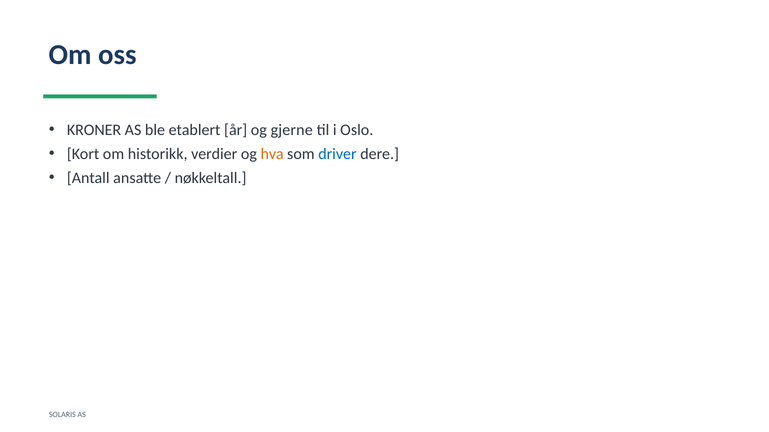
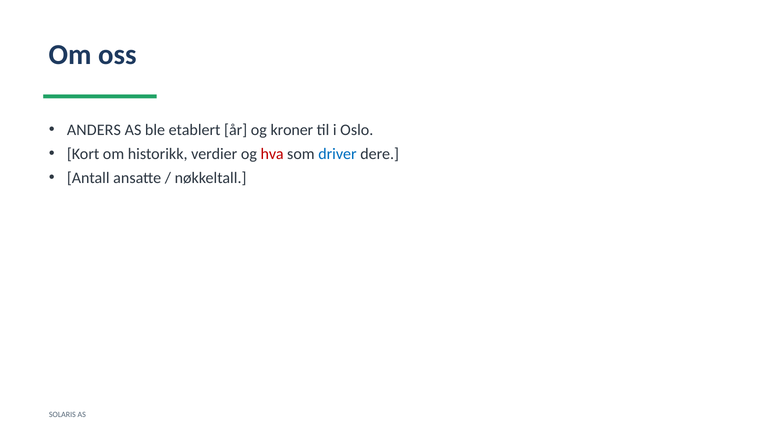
KRONER: KRONER -> ANDERS (94, 130)
gjerne: gjerne -> kroner (292, 130)
hva colour: orange -> red (272, 154)
